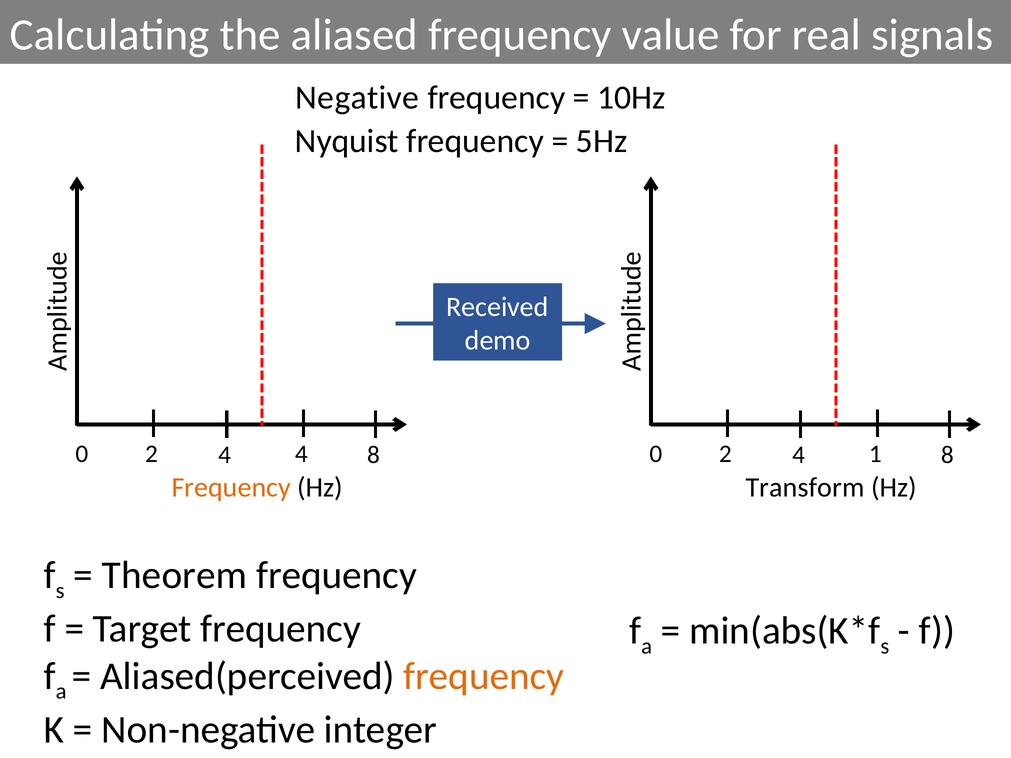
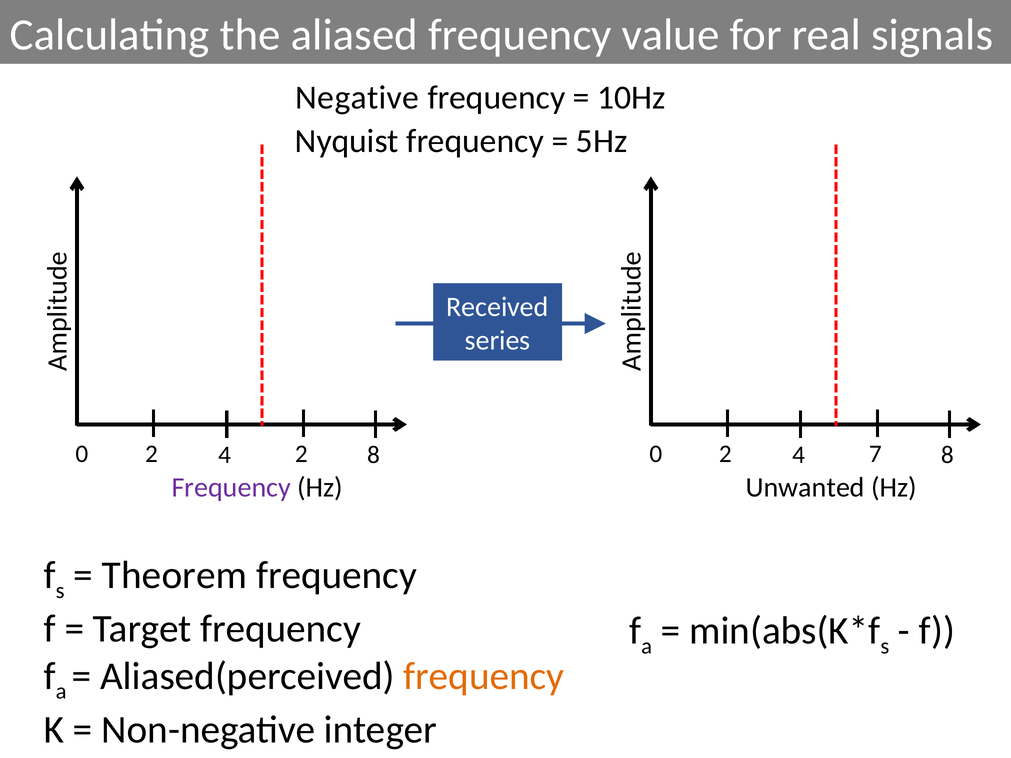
demo: demo -> series (498, 341)
0 4: 4 -> 2 (301, 454)
1: 1 -> 7 (875, 454)
Frequency colour: orange -> purple (231, 488)
Transform: Transform -> Unwanted (805, 488)
